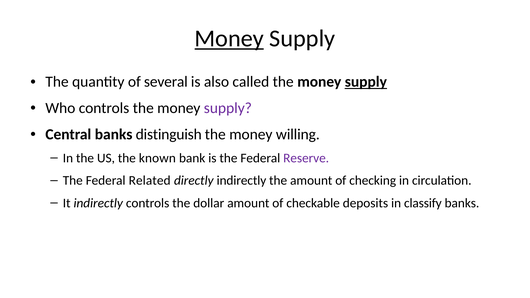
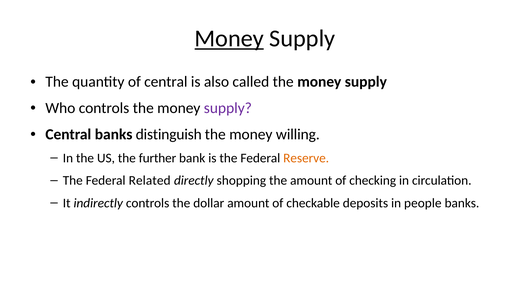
of several: several -> central (166, 82)
supply underline: present -> none (366, 82)
known: known -> further (157, 158)
Reserve colour: purple -> orange (306, 158)
directly indirectly: indirectly -> shopping (241, 181)
classify: classify -> people (423, 203)
